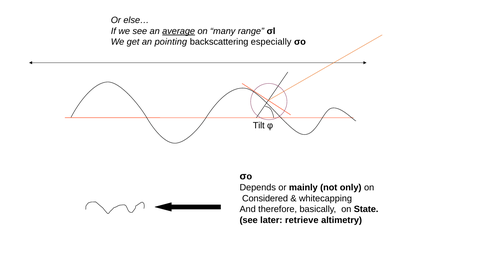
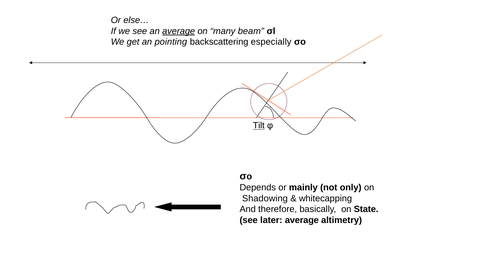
range: range -> beam (251, 31)
Tilt underline: none -> present (259, 126)
Considered: Considered -> Shadowing (265, 199)
later retrieve: retrieve -> average (302, 220)
